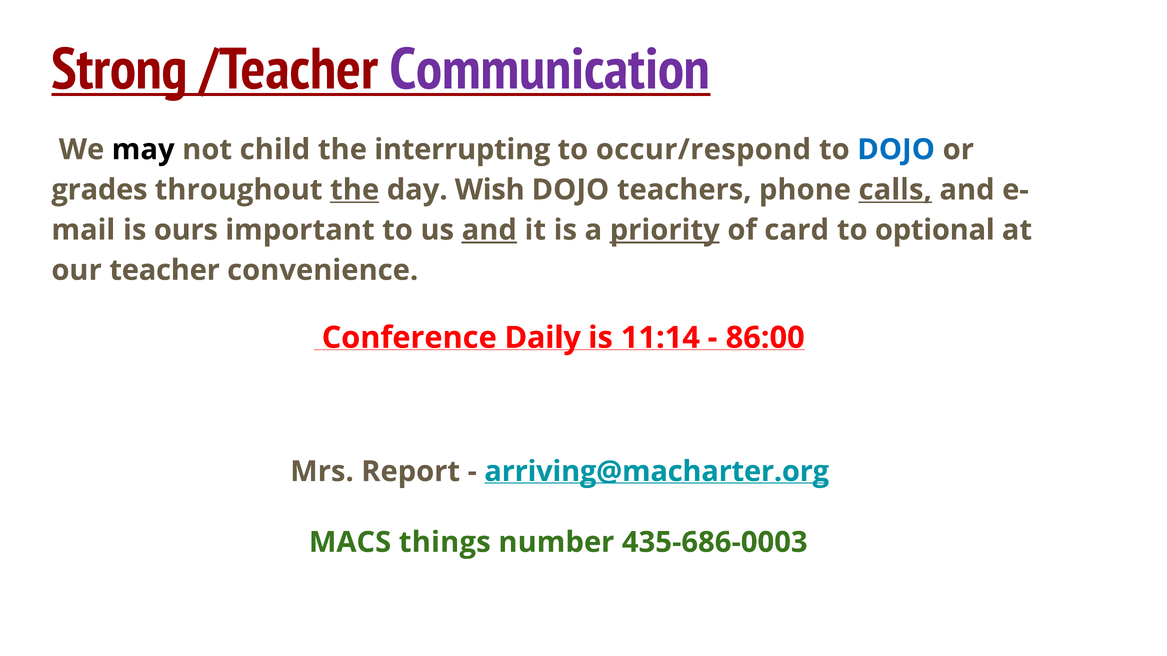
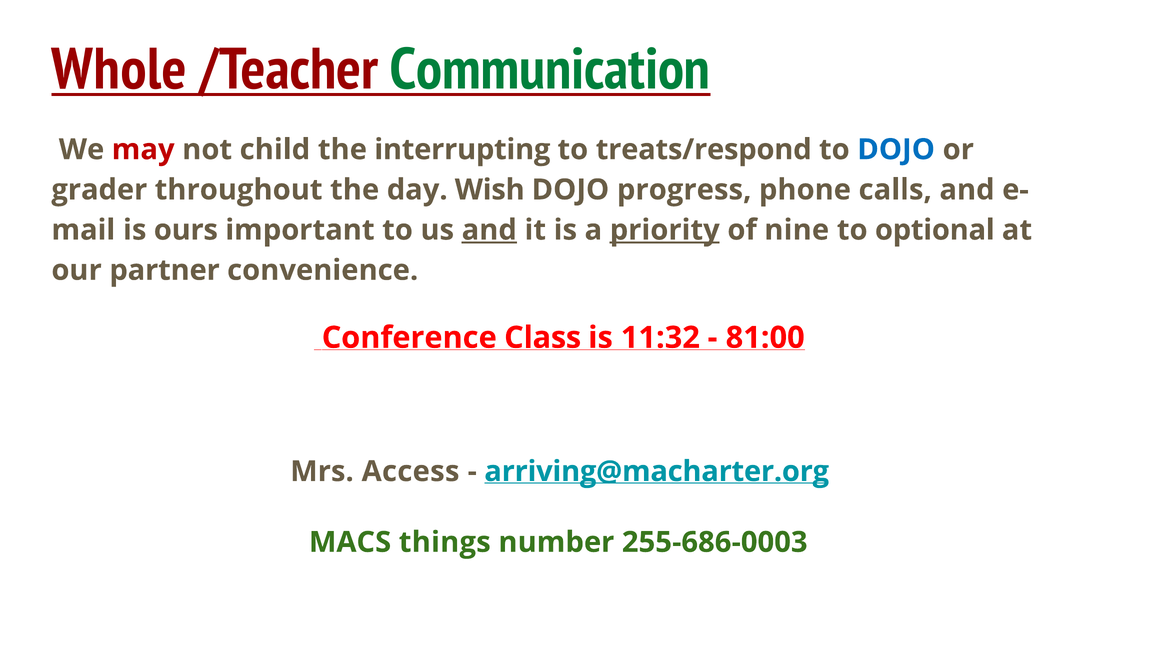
Strong: Strong -> Whole (119, 70)
Communication colour: purple -> green (550, 70)
may colour: black -> red (143, 150)
occur/respond: occur/respond -> treats/respond (704, 150)
grades: grades -> grader (99, 190)
the underline: present -> none (355, 190)
teachers: teachers -> progress (684, 190)
calls underline: present -> none (895, 190)
card: card -> nine (797, 230)
teacher: teacher -> partner (165, 270)
Daily: Daily -> Class (543, 338)
11:14: 11:14 -> 11:32 (660, 338)
86:00: 86:00 -> 81:00 (765, 338)
Report: Report -> Access (411, 472)
435-686-0003: 435-686-0003 -> 255-686-0003 (715, 543)
